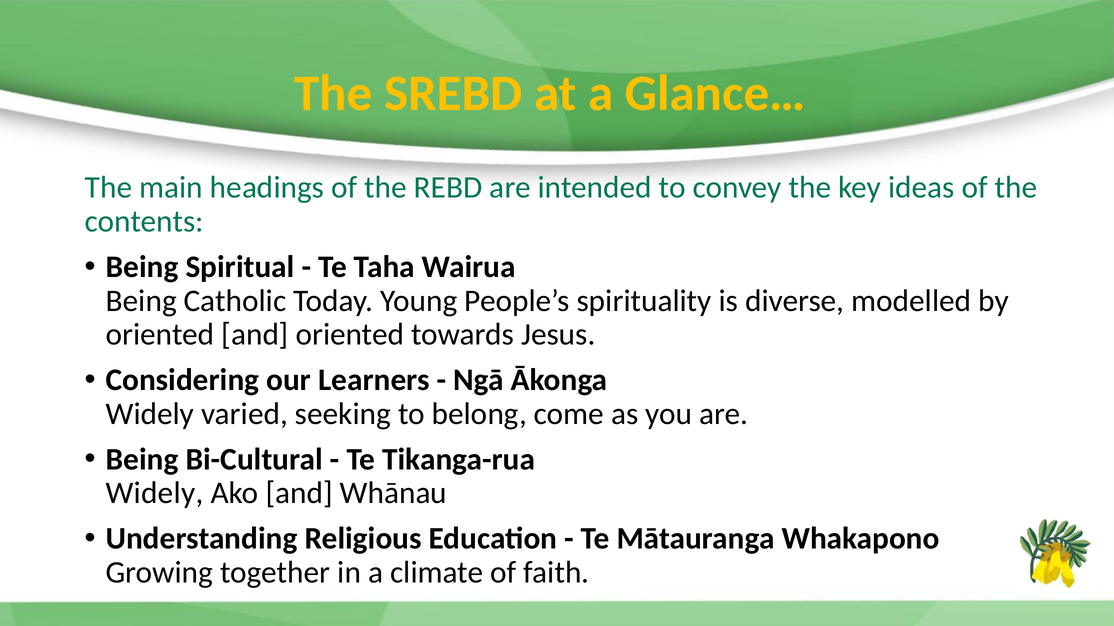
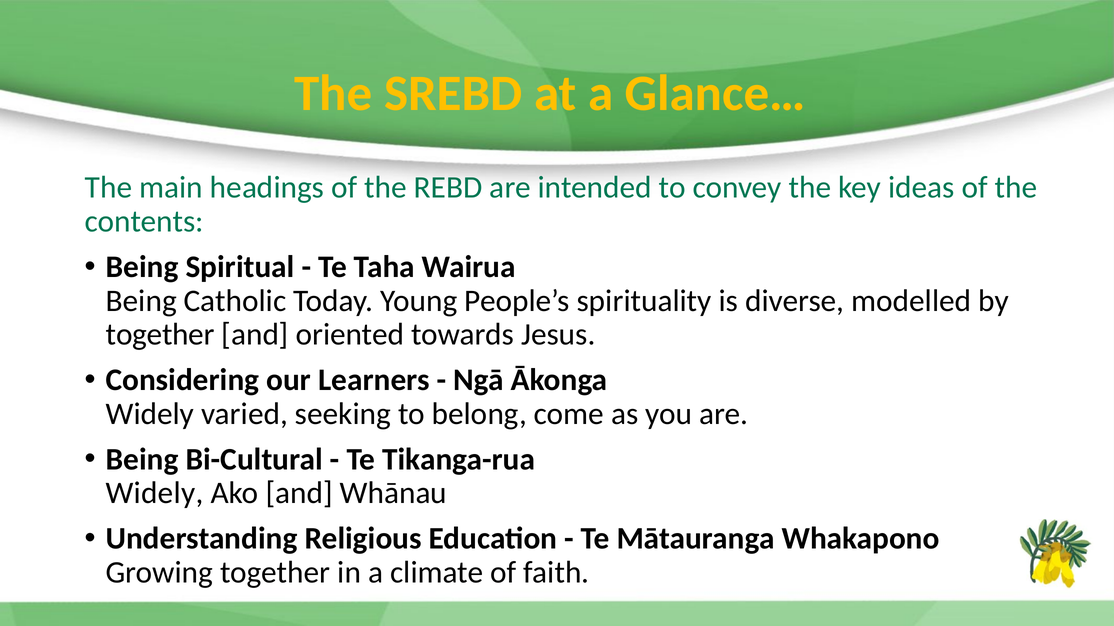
oriented: oriented -> together (160, 335)
